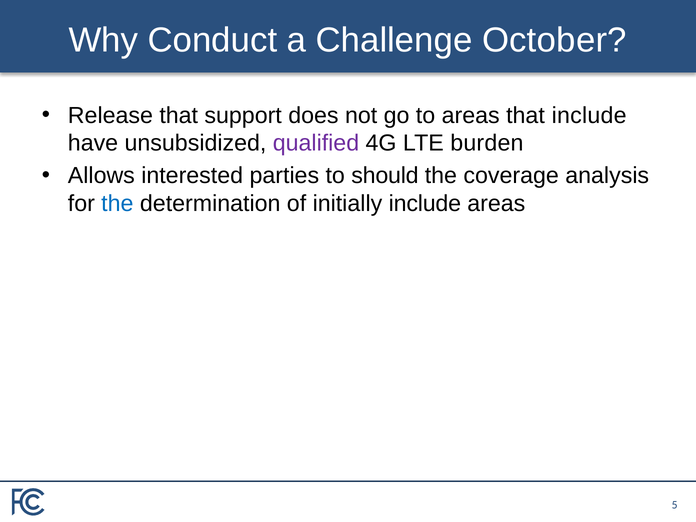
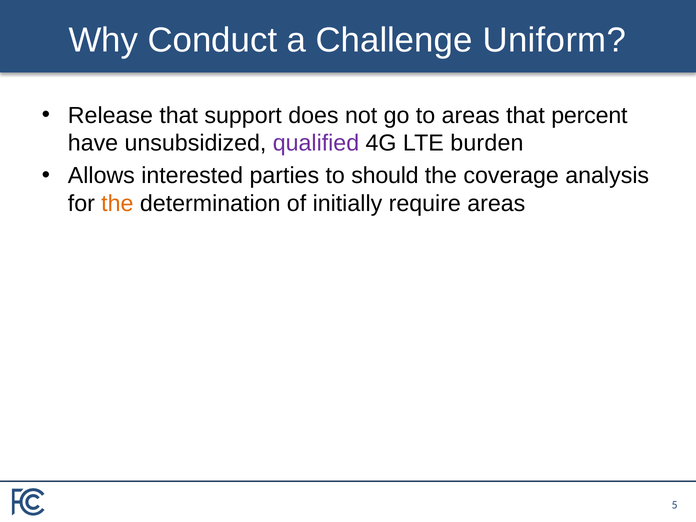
October: October -> Uniform (554, 40)
that include: include -> percent (589, 115)
the colour: blue -> orange (117, 203)
initially include: include -> require (425, 203)
